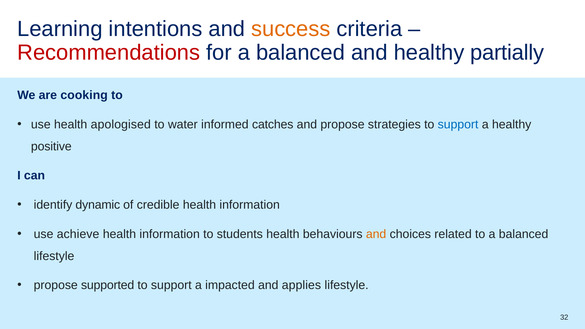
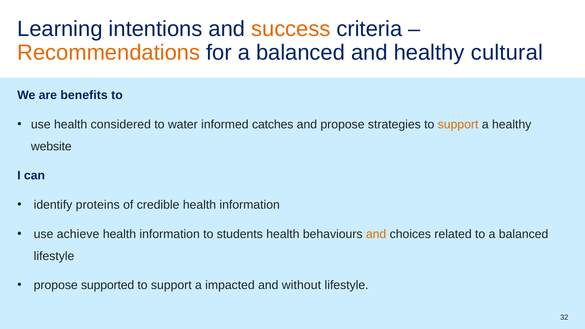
Recommendations colour: red -> orange (109, 53)
partially: partially -> cultural (507, 53)
cooking: cooking -> benefits (84, 95)
apologised: apologised -> considered (121, 124)
support colour: blue -> orange (458, 124)
positive: positive -> website (51, 146)
dynamic: dynamic -> proteins (98, 205)
applies: applies -> without (301, 285)
